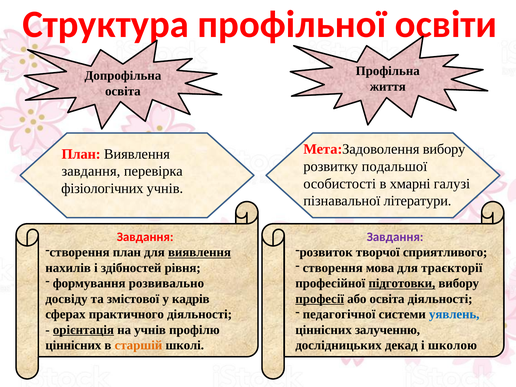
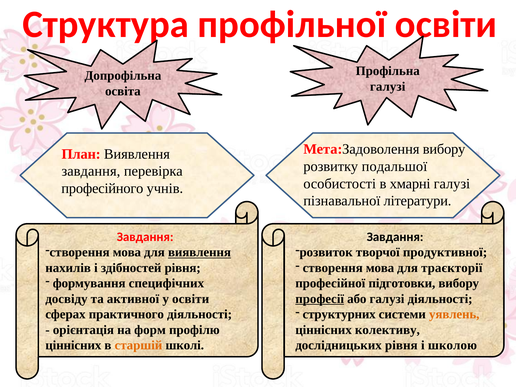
життя: життя -> галузі (388, 86)
фізіологічних: фізіологічних -> професійного (102, 188)
Завдання colour: purple -> black (395, 237)
план: план -> мова (127, 252)
сприятливого: сприятливого -> продуктивної (445, 252)
розвивально: розвивально -> специфічних (166, 283)
підготовки underline: present -> none (402, 283)
змістової: змістової -> активної (133, 299)
у кадрів: кадрів -> освіти (191, 299)
або освіта: освіта -> галузі (387, 299)
педагогічної: педагогічної -> структурних (339, 314)
уявлень colour: blue -> orange (454, 314)
орієнтація underline: present -> none (83, 330)
на учнів: учнів -> форм (150, 330)
залученню: залученню -> колективу (387, 330)
дослідницьких декад: декад -> рівня (401, 345)
